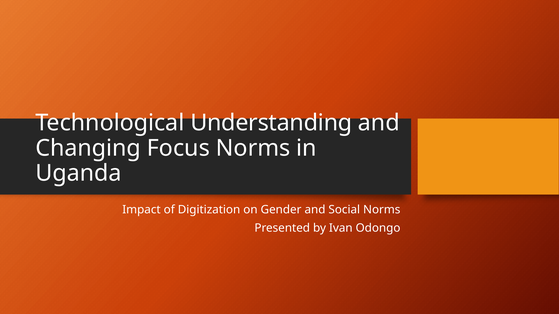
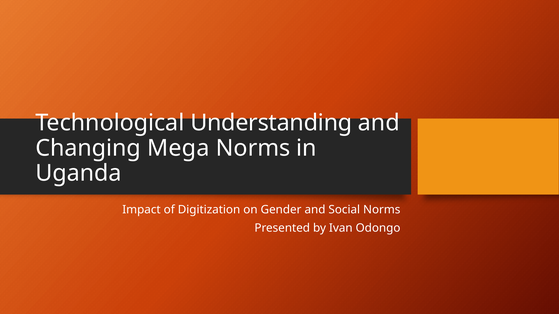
Focus: Focus -> Mega (178, 148)
